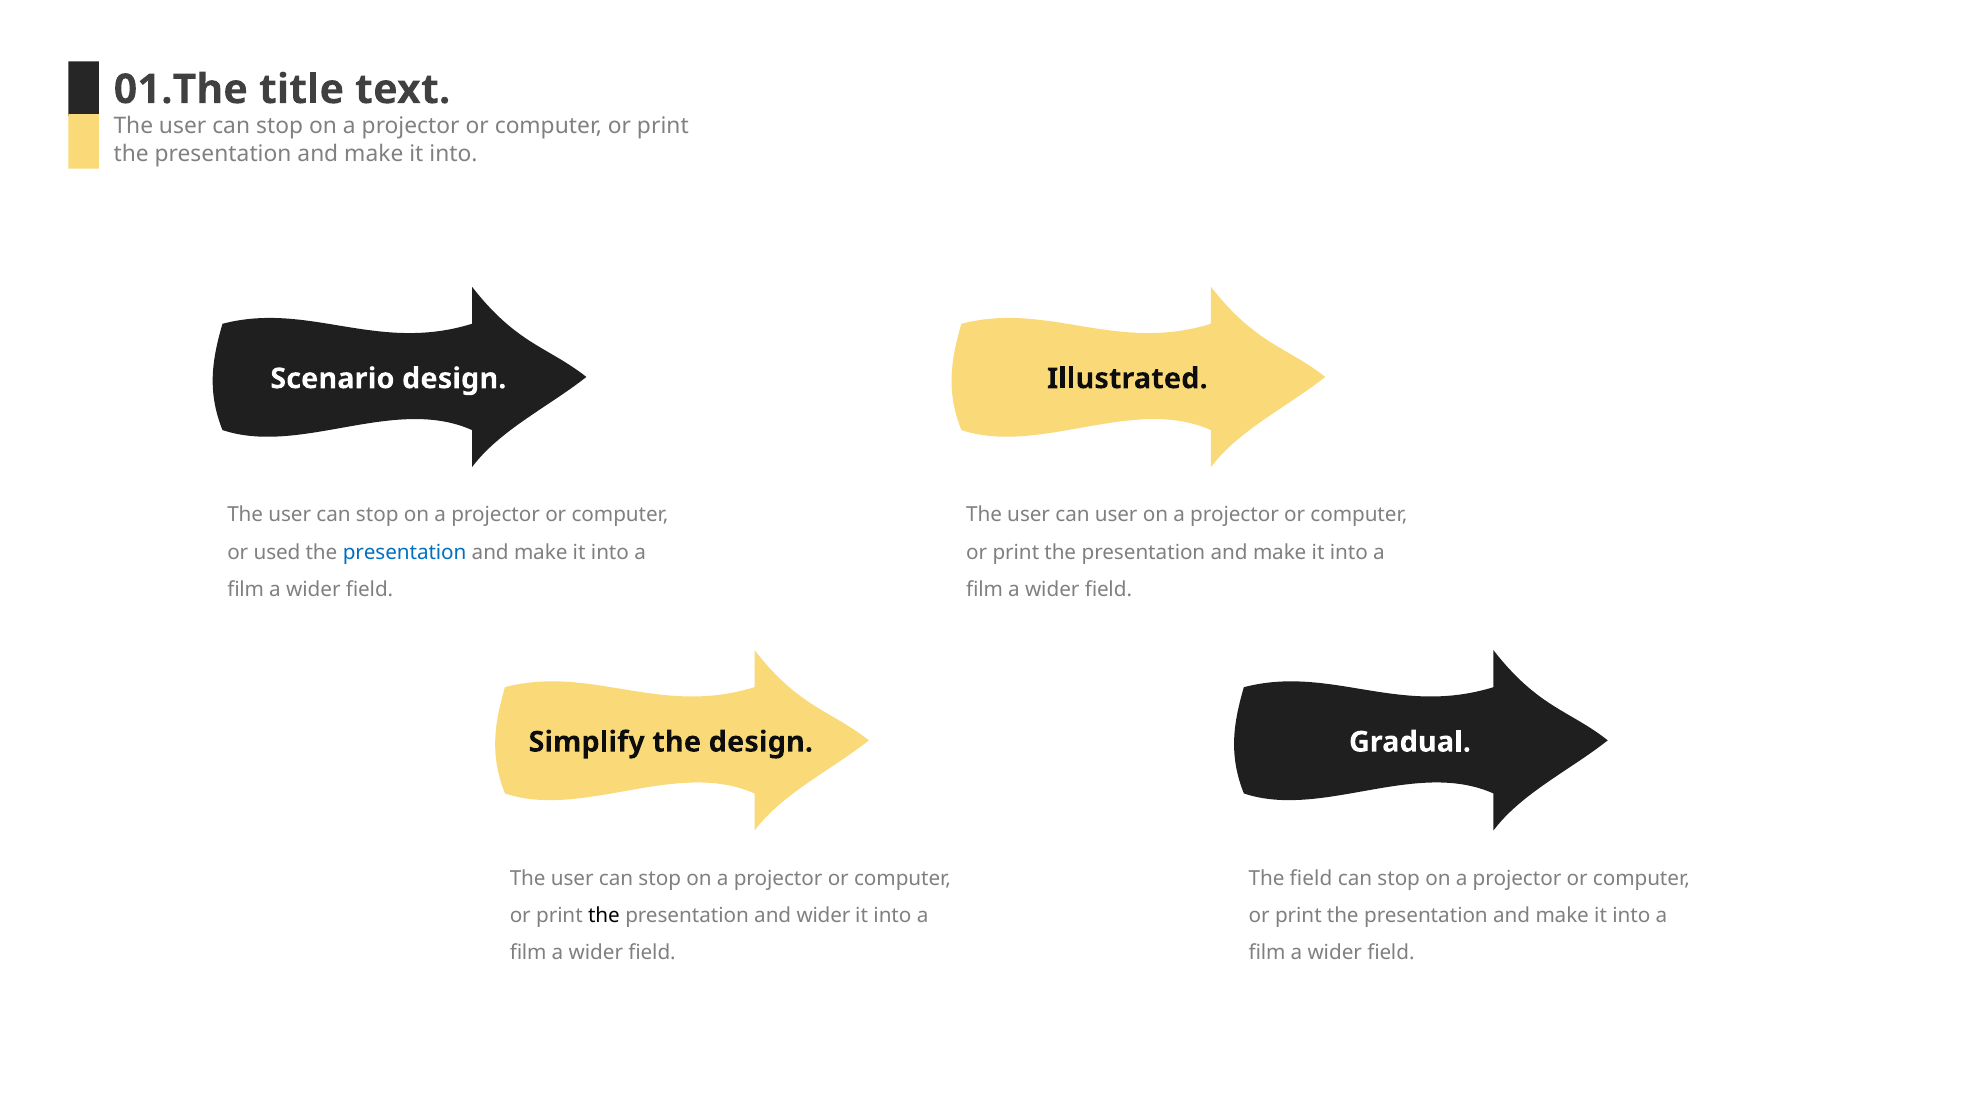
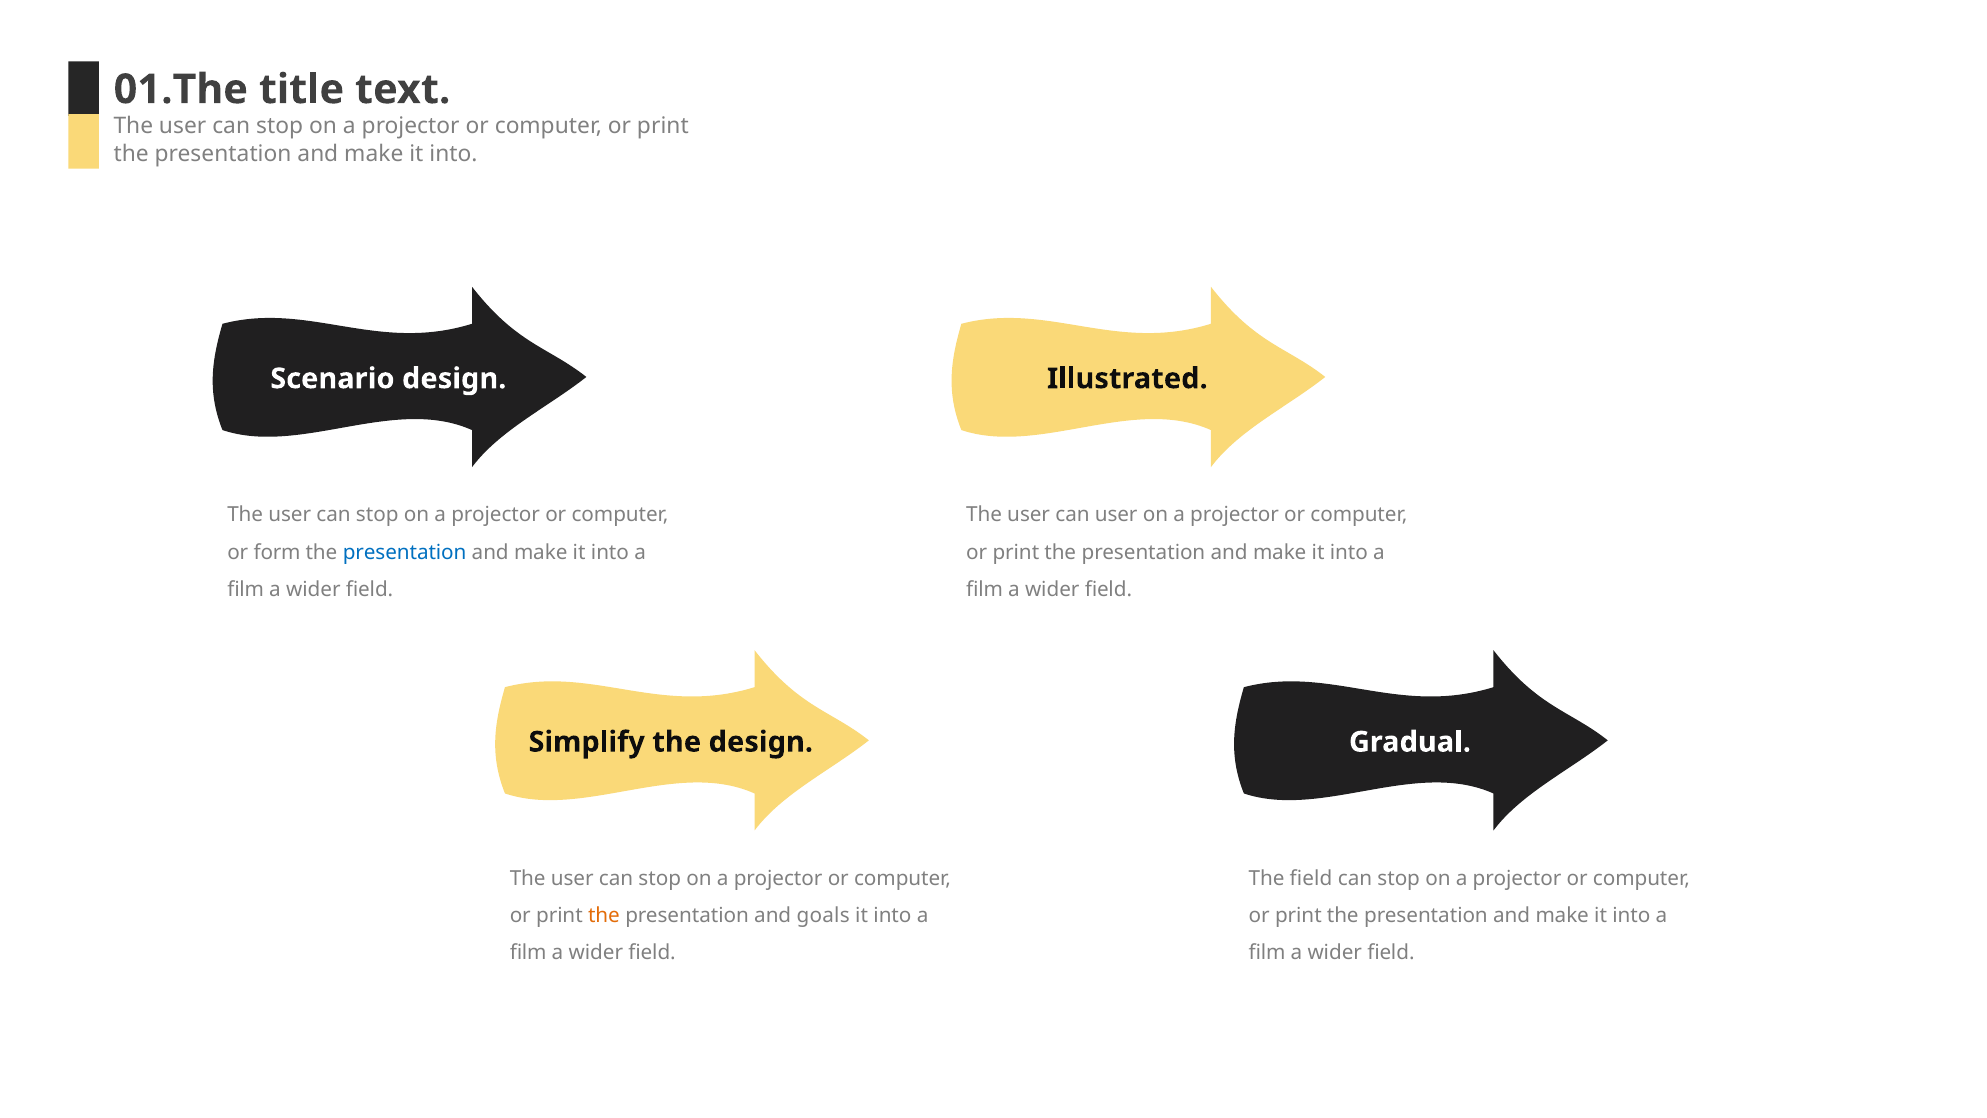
used: used -> form (277, 552)
the colour: black -> orange (604, 915)
and wider: wider -> goals (823, 915)
